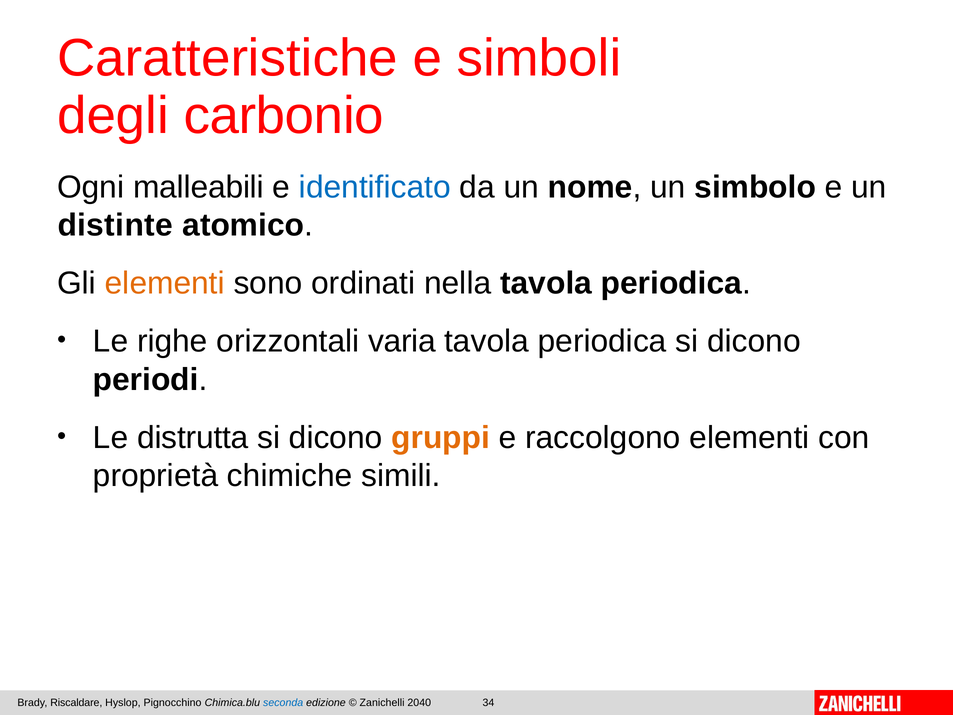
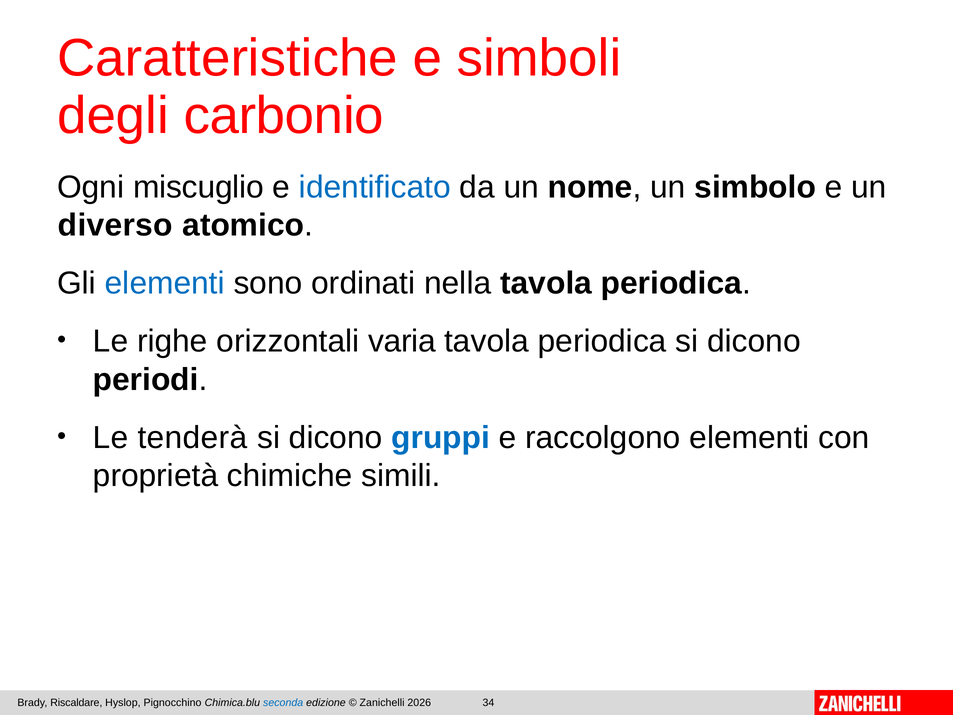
malleabili: malleabili -> miscuglio (198, 187)
distinte: distinte -> diverso (115, 225)
elementi colour: orange -> blue (165, 283)
distrutta: distrutta -> tenderà (193, 437)
gruppi colour: orange -> blue (441, 437)
2040: 2040 -> 2026 (419, 702)
